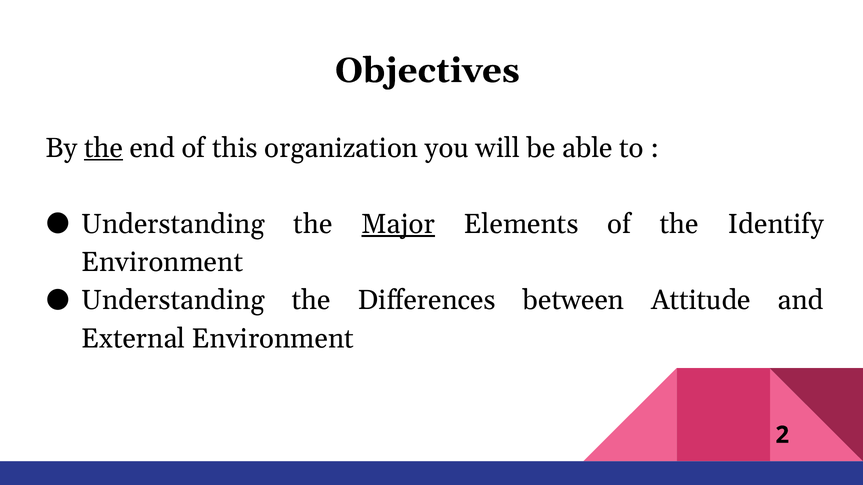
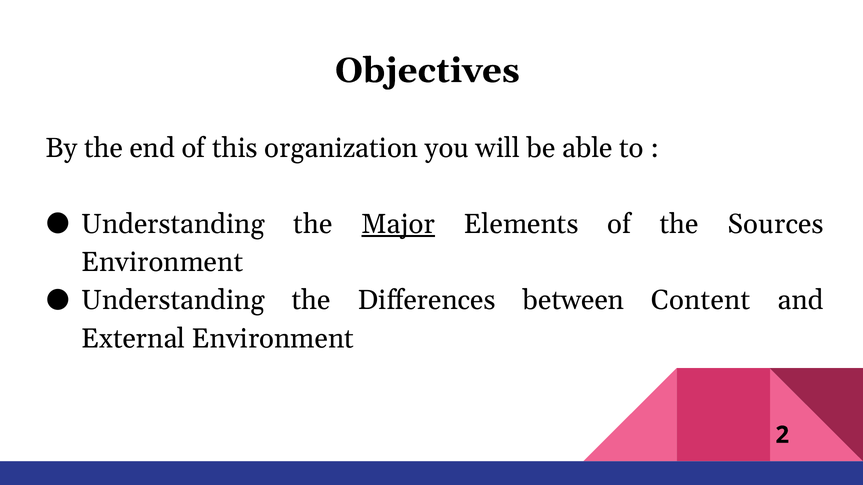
the underline: present -> none (103, 148)
Identify: Identify -> Sources (776, 224)
Attitude: Attitude -> Content (701, 301)
